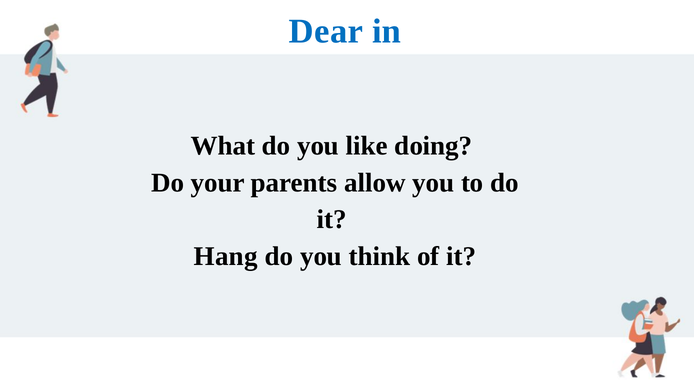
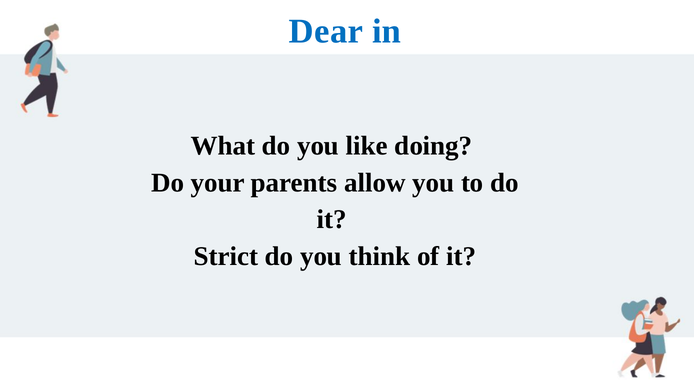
Hang: Hang -> Strict (226, 257)
